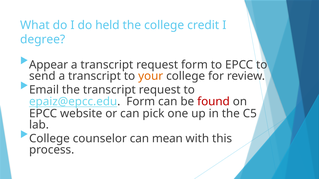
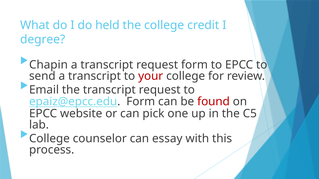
Appear: Appear -> Chapin (48, 65)
your colour: orange -> red (151, 76)
mean: mean -> essay (167, 139)
